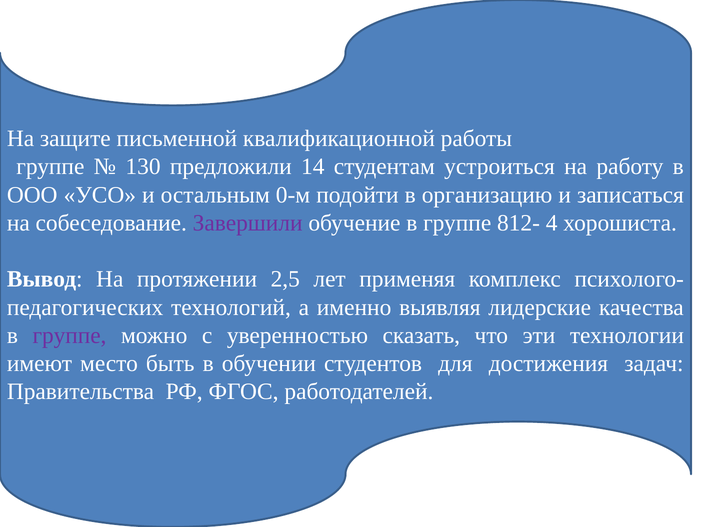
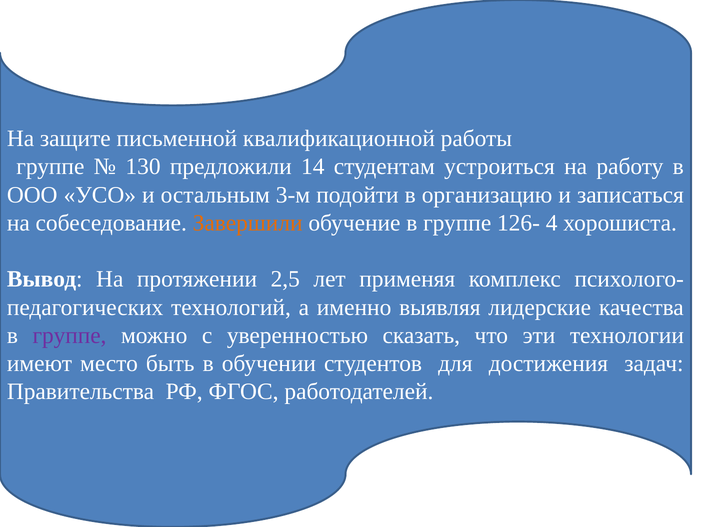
0-м: 0-м -> 3-м (293, 195)
Завершили colour: purple -> orange (248, 223)
812-: 812- -> 126- (518, 223)
